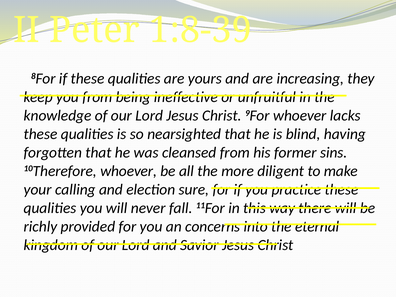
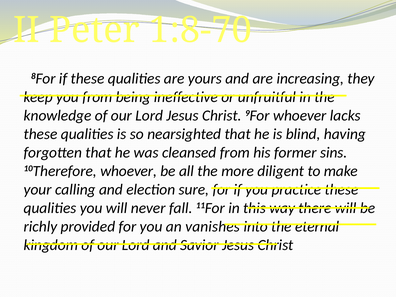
1:8-39: 1:8-39 -> 1:8-70 (201, 30)
concerns: concerns -> vanishes (213, 226)
